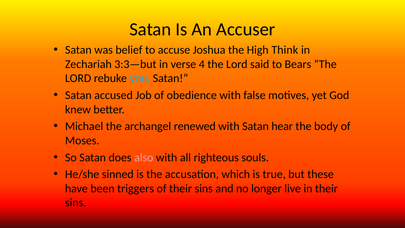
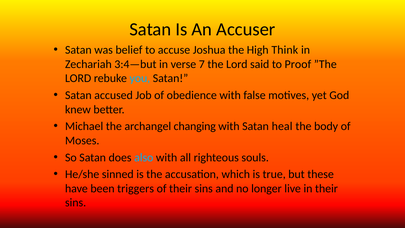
3:3—but: 3:3—but -> 3:4—but (135, 64)
4: 4 -> 7 (202, 64)
Bears: Bears -> Proof (298, 64)
renewed: renewed -> changing (195, 126)
hear: hear -> heal (282, 126)
also colour: pink -> light blue (144, 157)
